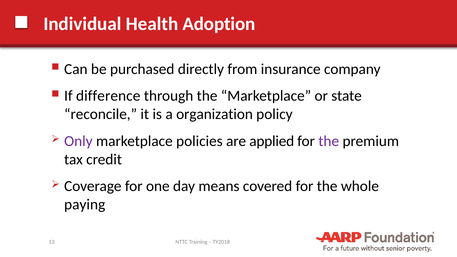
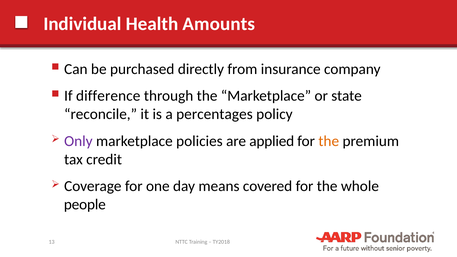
Adoption: Adoption -> Amounts (219, 24)
organization: organization -> percentages (214, 114)
the colour: purple -> orange (329, 141)
paying: paying -> people (85, 205)
